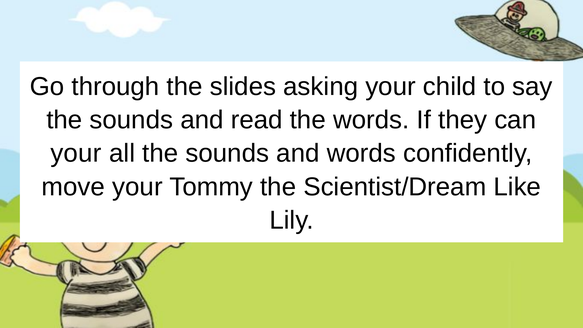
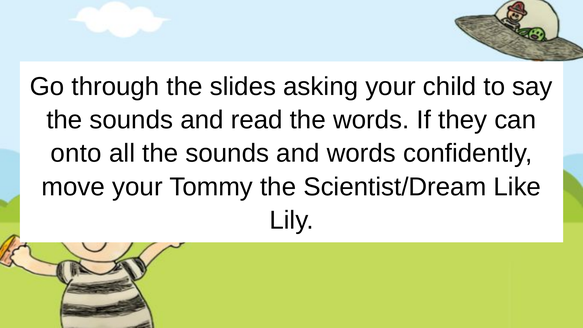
your: your -> onto (76, 153)
